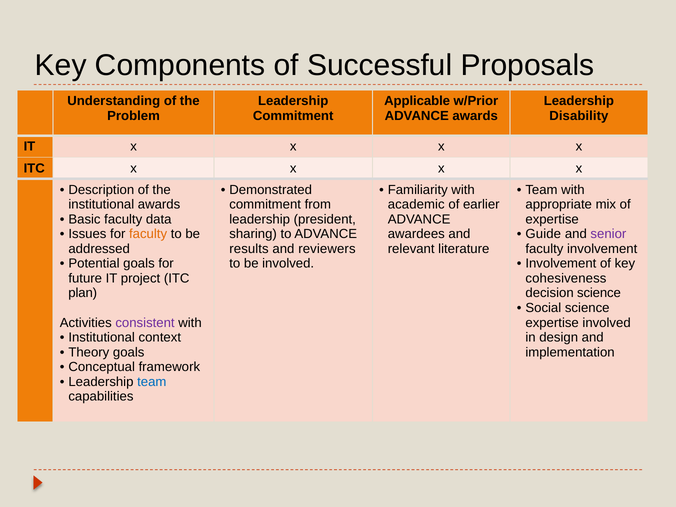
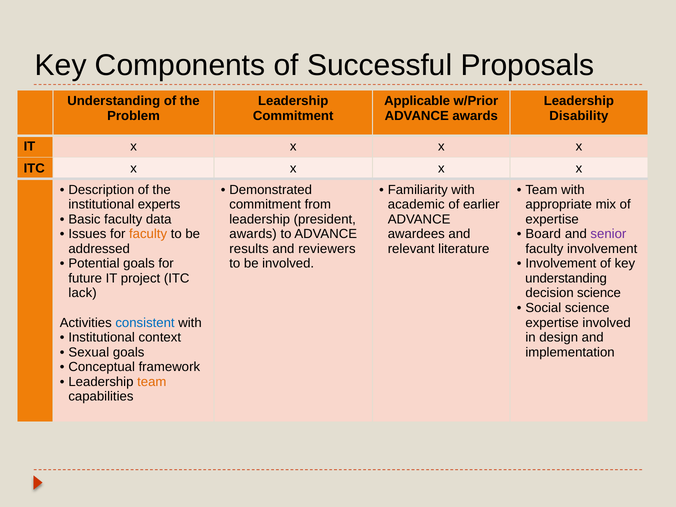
institutional awards: awards -> experts (159, 205)
sharing: sharing -> awards (253, 234)
Guide: Guide -> Board (543, 234)
cohesiveness: cohesiveness -> understanding (566, 278)
plan: plan -> lack (83, 293)
consistent colour: purple -> blue (145, 323)
Theory: Theory -> Sexual (89, 352)
team colour: blue -> orange (152, 382)
